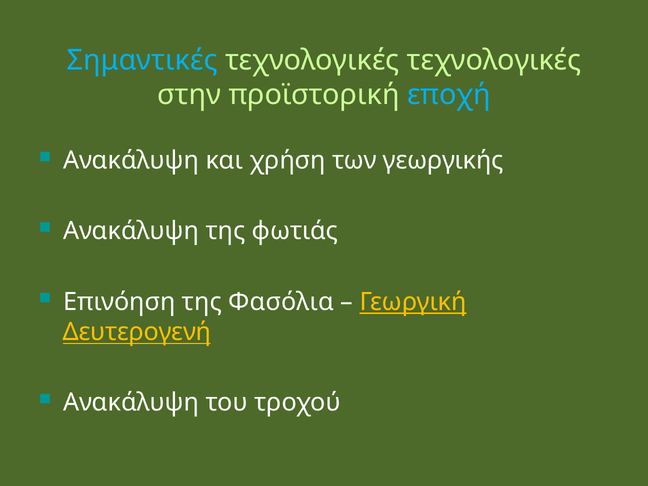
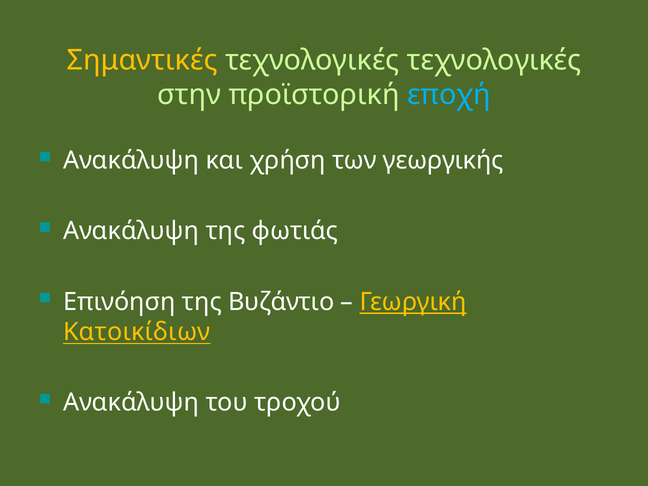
Σημαντικές colour: light blue -> yellow (142, 60)
Φασόλια: Φασόλια -> Βυζάντιο (281, 302)
Δευτερογενή: Δευτερογενή -> Κατοικίδιων (137, 332)
